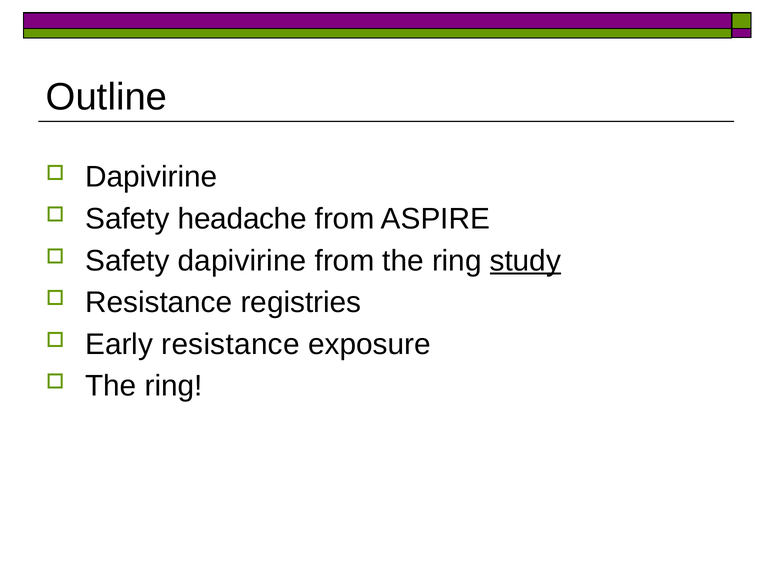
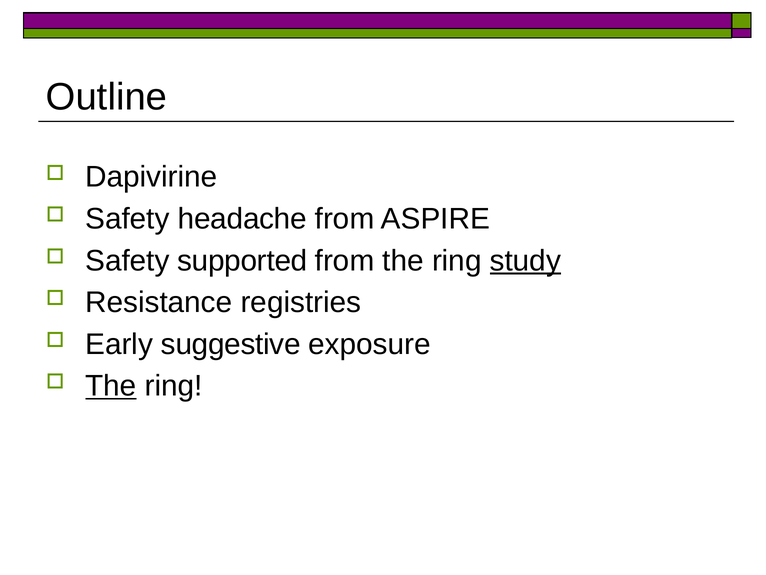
Safety dapivirine: dapivirine -> supported (242, 260)
Early resistance: resistance -> suggestive (231, 344)
The underline: none -> present (111, 386)
